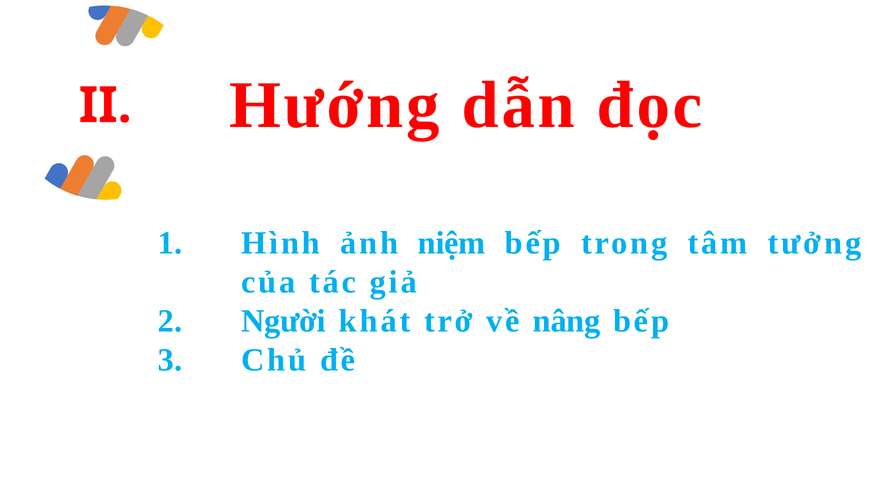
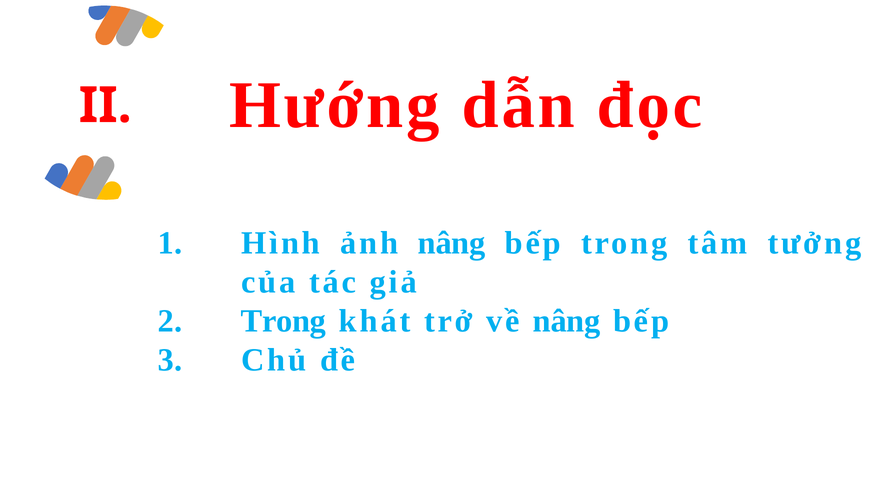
ảnh niệm: niệm -> nâng (452, 244)
Người: Người -> Trong (284, 321)
